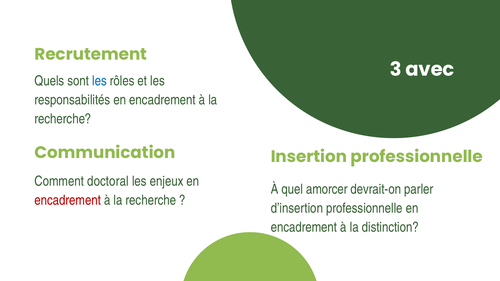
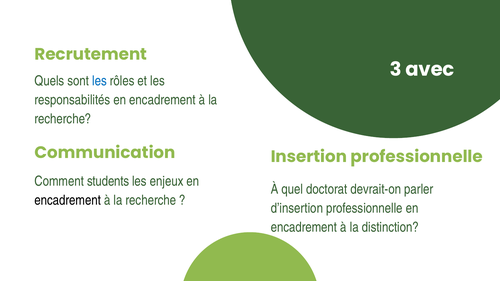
doctoral: doctoral -> students (108, 181)
amorcer: amorcer -> doctorat (327, 189)
encadrement colour: red -> black (68, 200)
